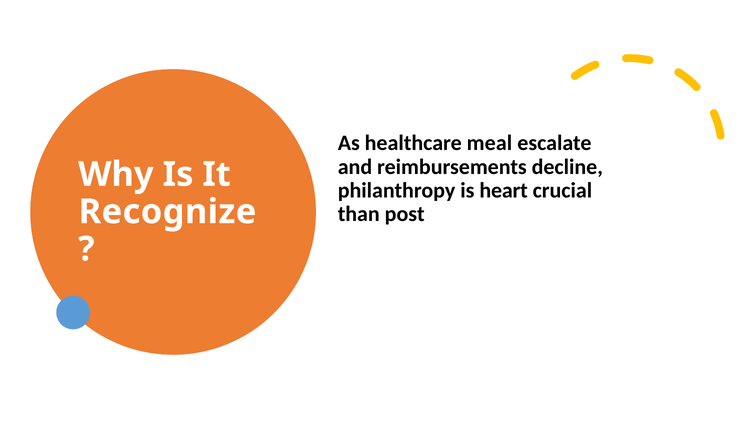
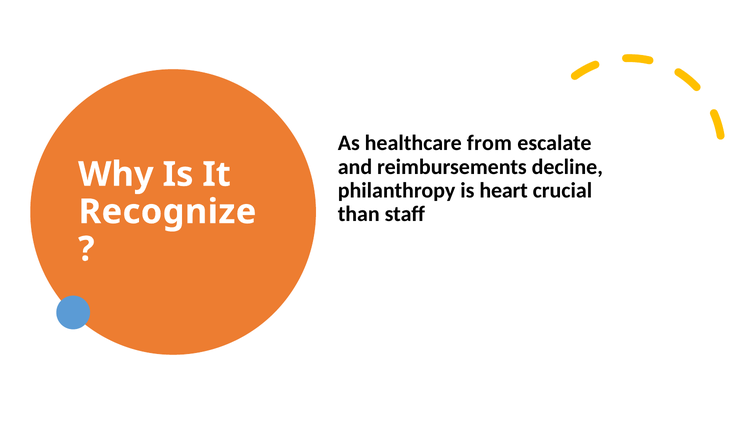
meal: meal -> from (489, 143)
post: post -> staff (405, 214)
